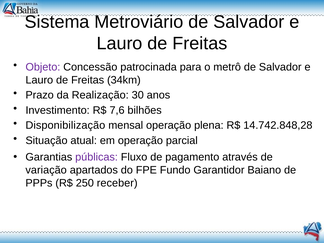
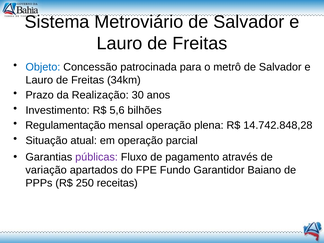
Objeto colour: purple -> blue (43, 67)
7,6: 7,6 -> 5,6 (117, 110)
Disponibilização: Disponibilização -> Regulamentação (65, 125)
receber: receber -> receitas (117, 183)
